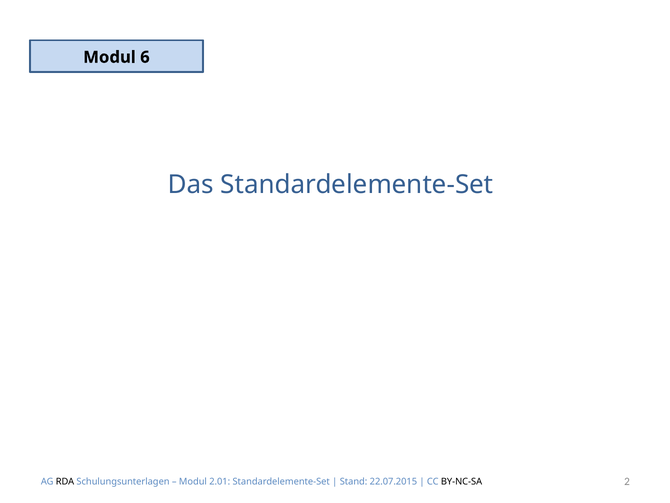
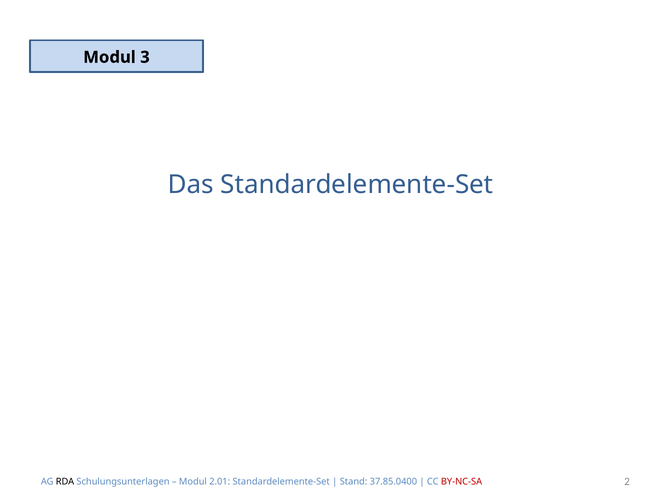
6: 6 -> 3 (145, 57)
22.07.2015: 22.07.2015 -> 37.85.0400 (393, 481)
BY-NC-SA colour: black -> red (462, 481)
